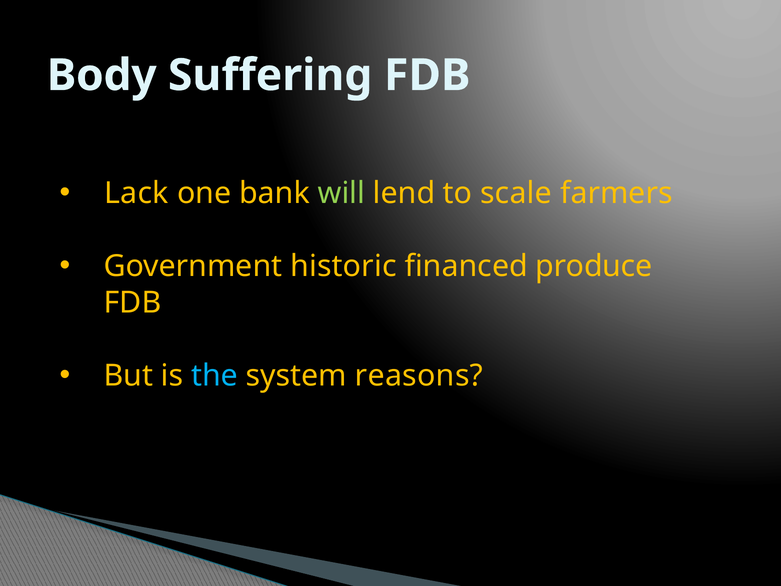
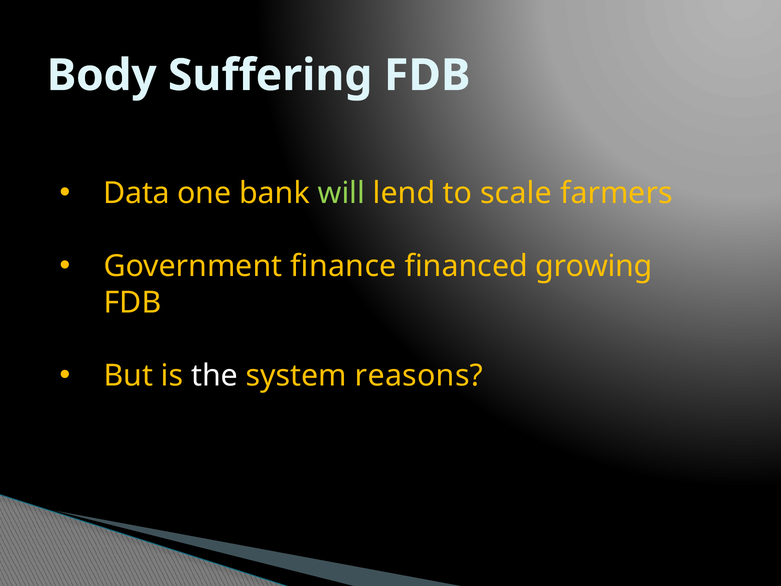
Lack: Lack -> Data (137, 193)
historic: historic -> finance (343, 266)
produce: produce -> growing (594, 266)
the colour: light blue -> white (214, 376)
